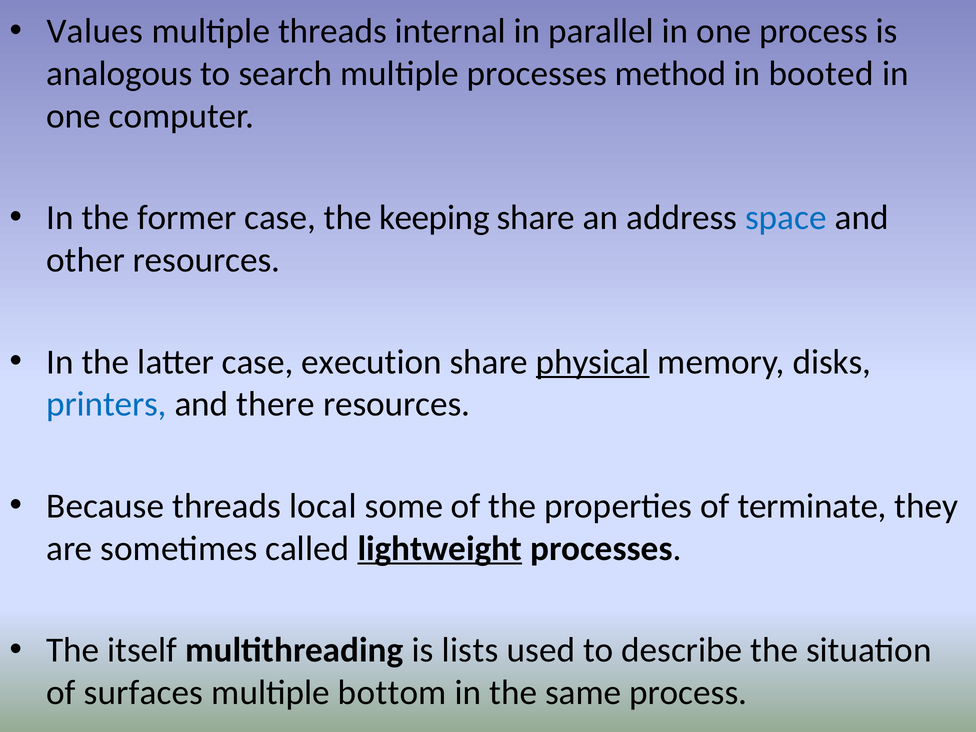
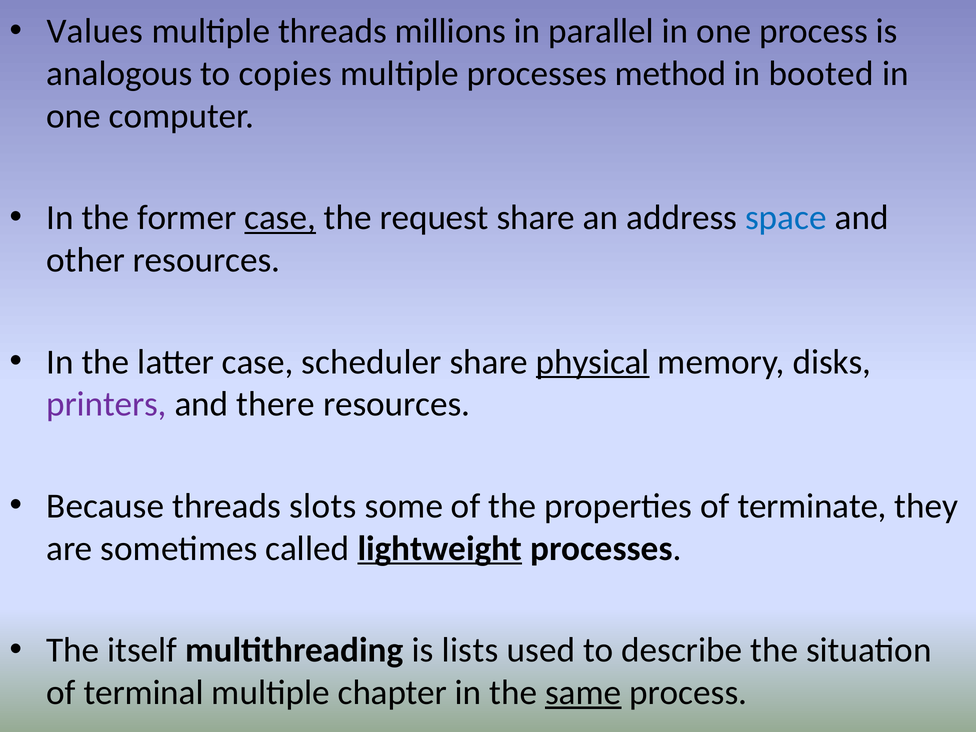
internal: internal -> millions (450, 31)
search: search -> copies (285, 74)
case underline: none -> present (280, 218)
keeping: keeping -> request (434, 218)
execution: execution -> scheduler (371, 362)
printers colour: blue -> purple (107, 404)
local: local -> slots (323, 506)
surfaces: surfaces -> terminal (144, 693)
bottom: bottom -> chapter (392, 693)
same underline: none -> present (583, 693)
